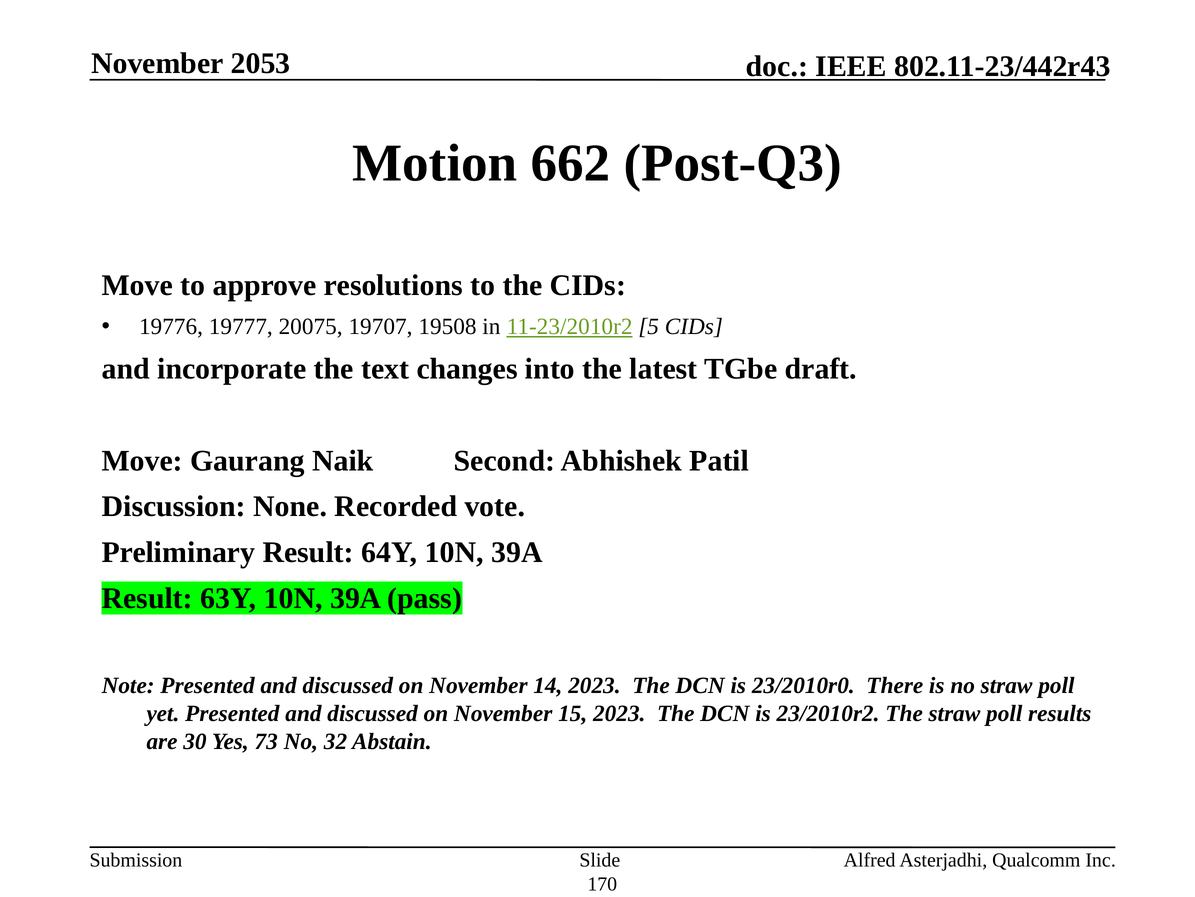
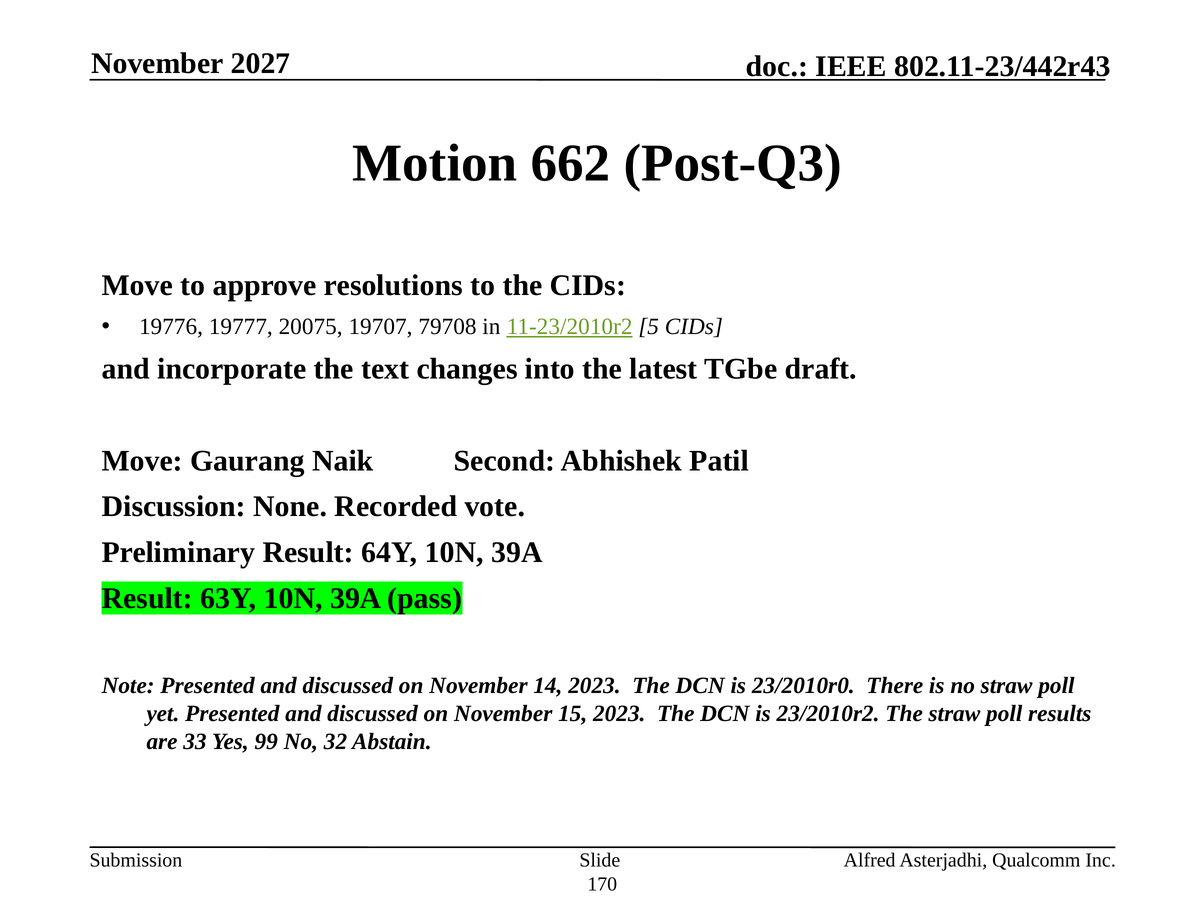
2053: 2053 -> 2027 (261, 63)
19508: 19508 -> 79708 (447, 326)
30: 30 -> 33 (195, 741)
73: 73 -> 99 (266, 741)
